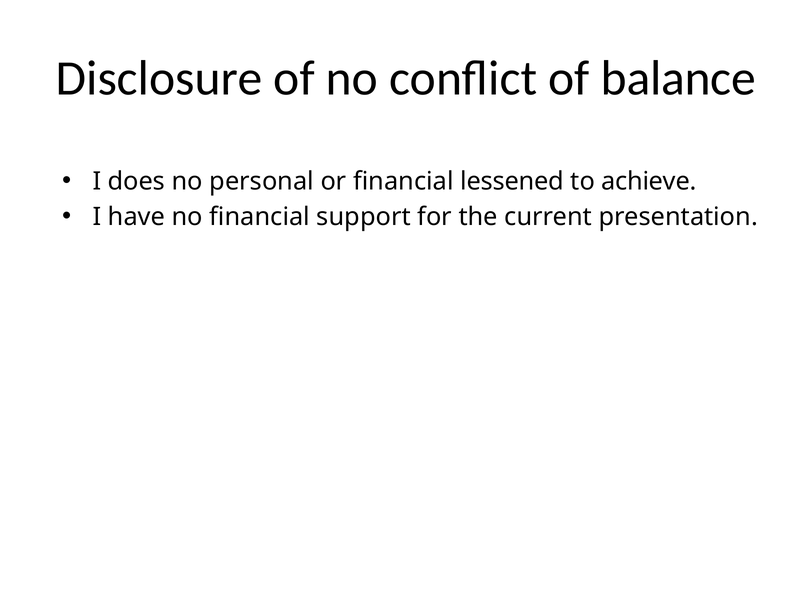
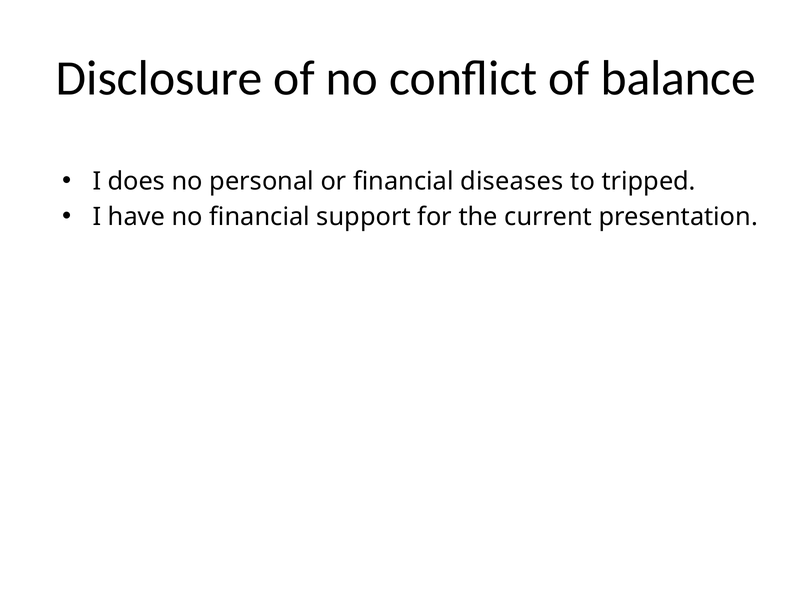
lessened: lessened -> diseases (512, 181)
achieve: achieve -> tripped (649, 181)
